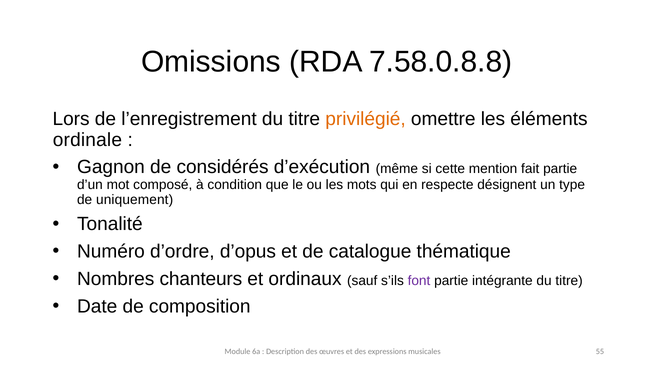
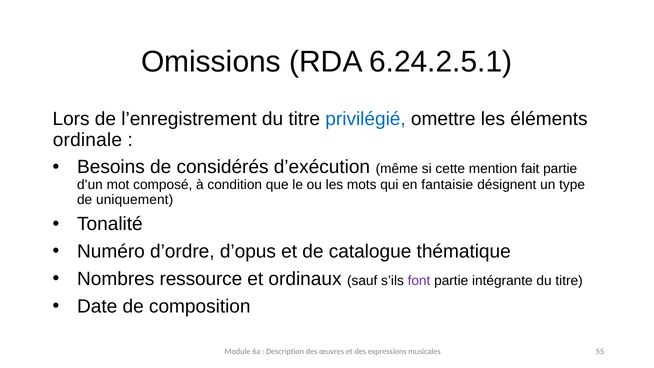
7.58.0.8.8: 7.58.0.8.8 -> 6.24.2.5.1 (441, 62)
privilégié colour: orange -> blue (366, 119)
Gagnon: Gagnon -> Besoins (111, 167)
respecte: respecte -> fantaisie (447, 185)
chanteurs: chanteurs -> ressource (201, 279)
